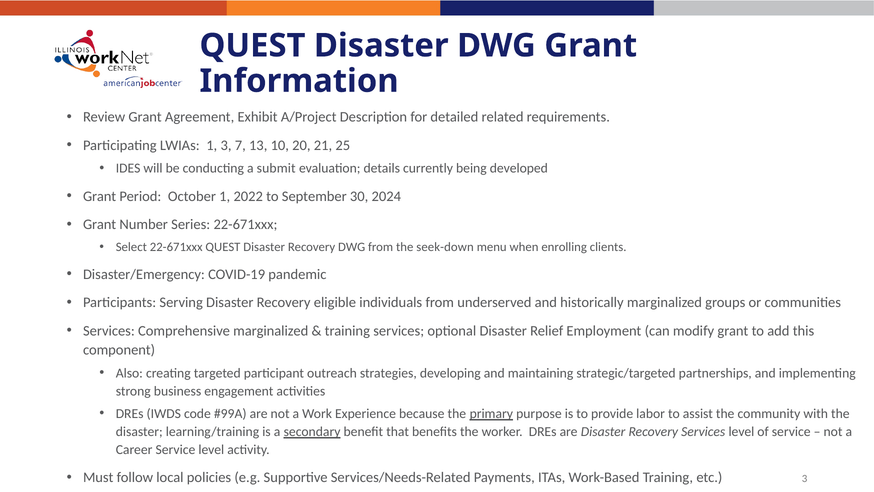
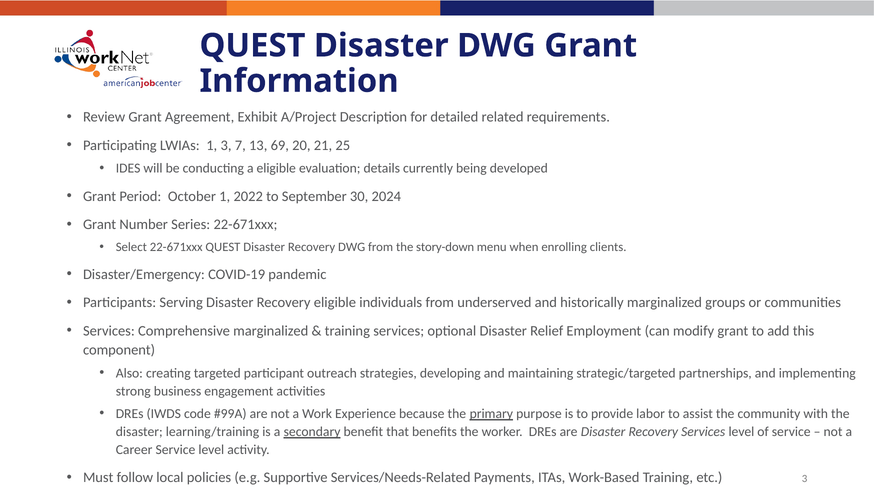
10: 10 -> 69 (280, 145)
a submit: submit -> eligible (276, 168)
seek-down: seek-down -> story-down (445, 247)
